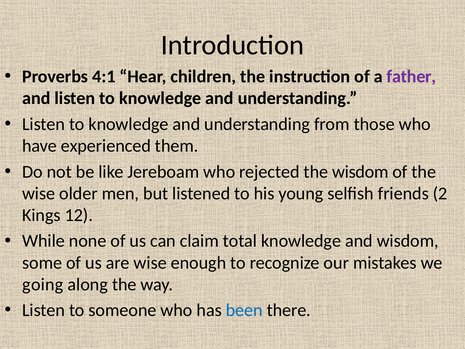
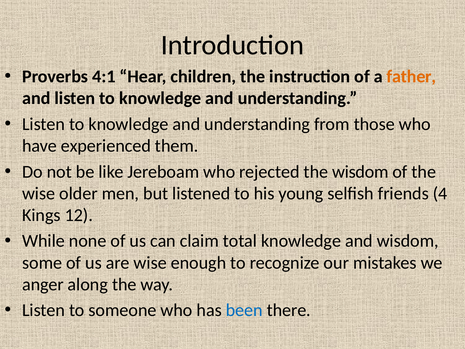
father colour: purple -> orange (411, 76)
2: 2 -> 4 (440, 193)
going: going -> anger (43, 284)
